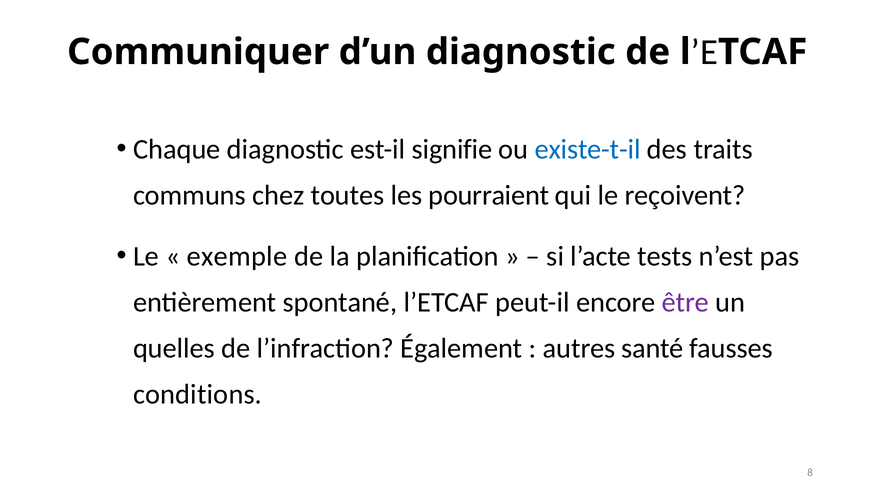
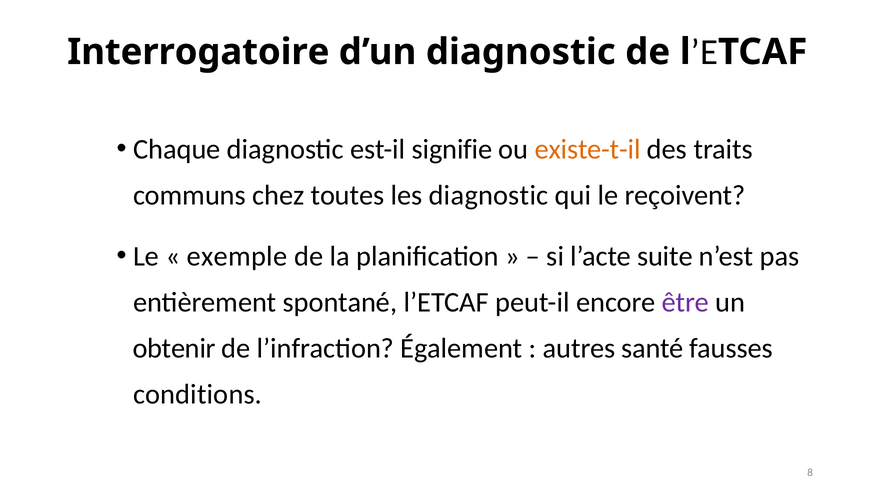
Communiquer: Communiquer -> Interrogatoire (198, 52)
existe-t-il colour: blue -> orange (588, 149)
les pourraient: pourraient -> diagnostic (489, 195)
tests: tests -> suite (665, 256)
quelles: quelles -> obtenir (174, 348)
